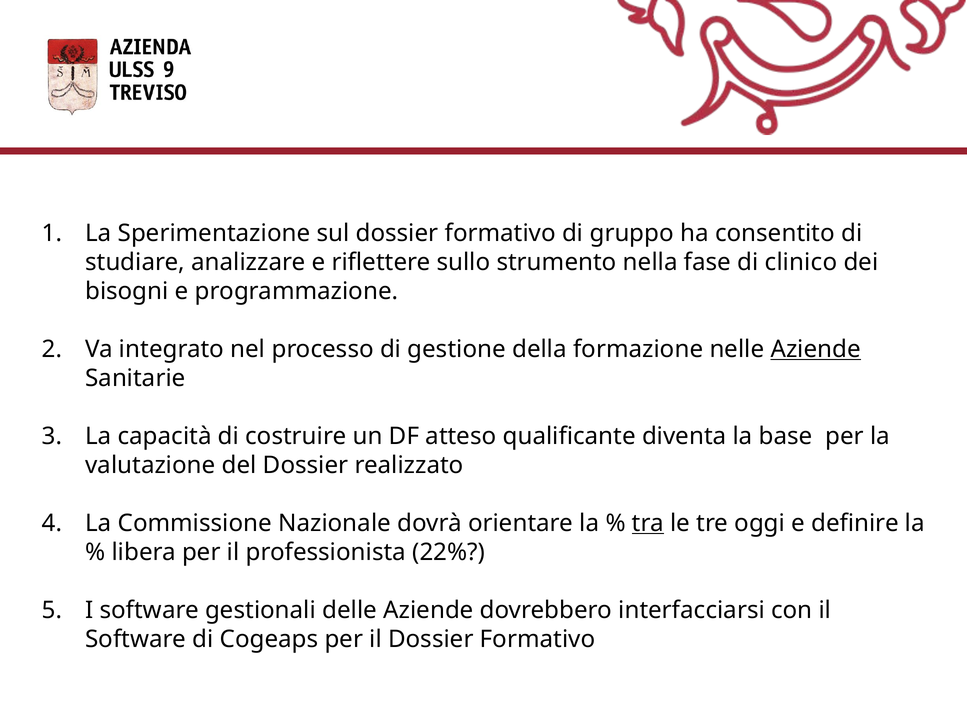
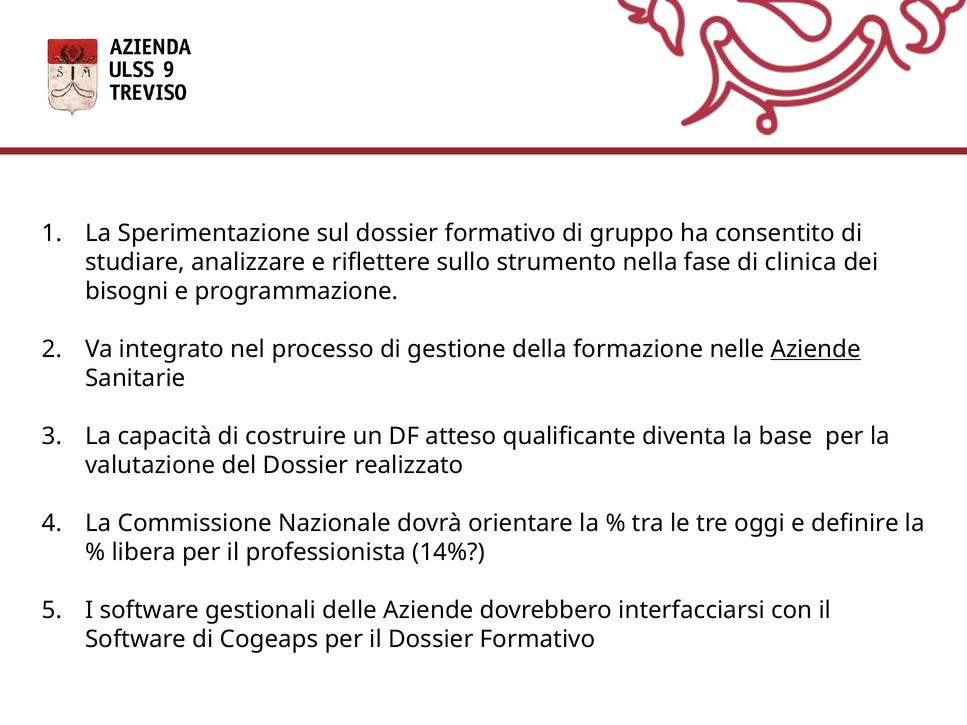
clinico: clinico -> clinica (801, 262)
tra underline: present -> none (648, 523)
22%: 22% -> 14% (449, 552)
